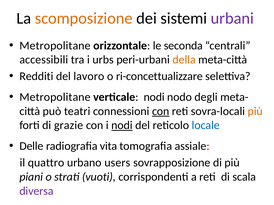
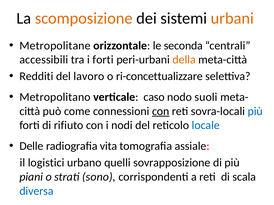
urbani colour: purple -> orange (232, 18)
i urbs: urbs -> forti (103, 60)
Metropolitane: Metropolitane -> Metropolitano (55, 97)
verticale nodi: nodi -> caso (154, 97)
degli: degli -> suoli (206, 97)
teatri: teatri -> come (77, 111)
più colour: orange -> blue (255, 111)
grazie: grazie -> rifiuto (69, 126)
nodi underline: present -> none (122, 126)
quattro: quattro -> logistici (46, 163)
users: users -> quelli (117, 163)
vuoti: vuoti -> sono (99, 177)
diversa colour: purple -> blue (37, 191)
